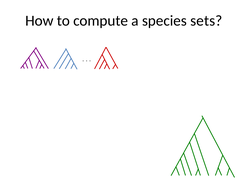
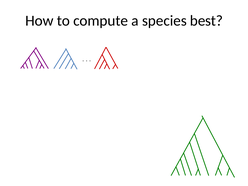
sets: sets -> best (206, 21)
